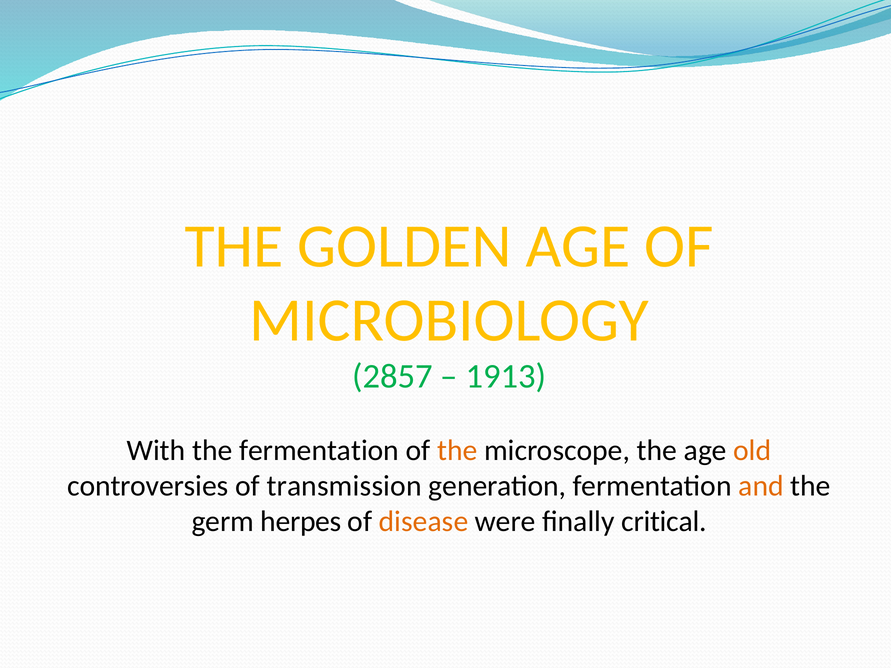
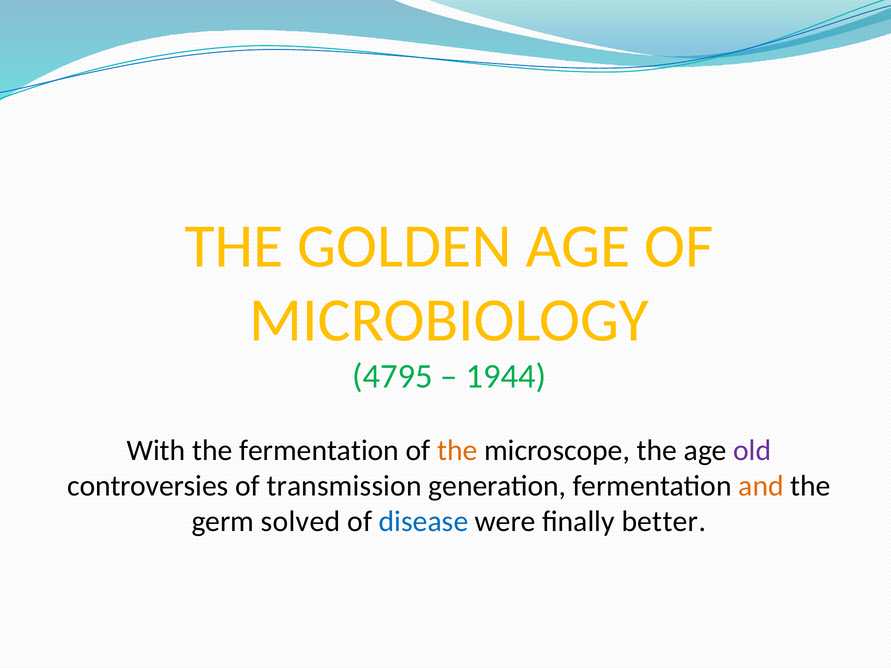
2857: 2857 -> 4795 (392, 377)
1913: 1913 -> 1944 (506, 377)
old colour: orange -> purple (752, 451)
herpes: herpes -> solved (301, 522)
disease colour: orange -> blue (424, 522)
critical: critical -> better (664, 522)
